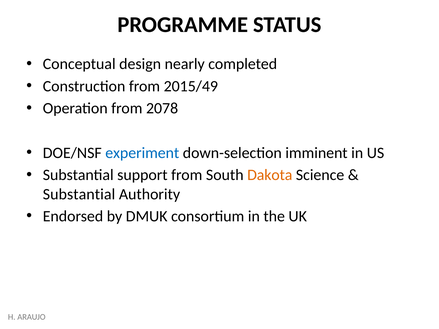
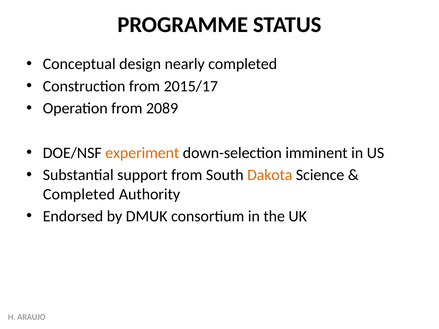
2015/49: 2015/49 -> 2015/17 (191, 86)
2078: 2078 -> 2089 (162, 109)
experiment colour: blue -> orange (142, 153)
Substantial: Substantial -> Completed (79, 194)
